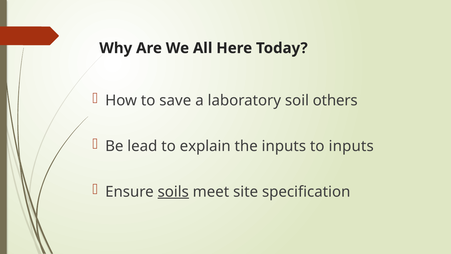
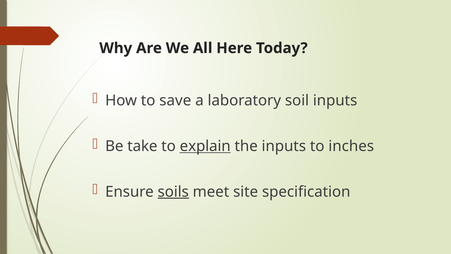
soil others: others -> inputs (335, 101)
lead: lead -> take (142, 146)
explain underline: none -> present (205, 146)
to inputs: inputs -> inches (351, 146)
